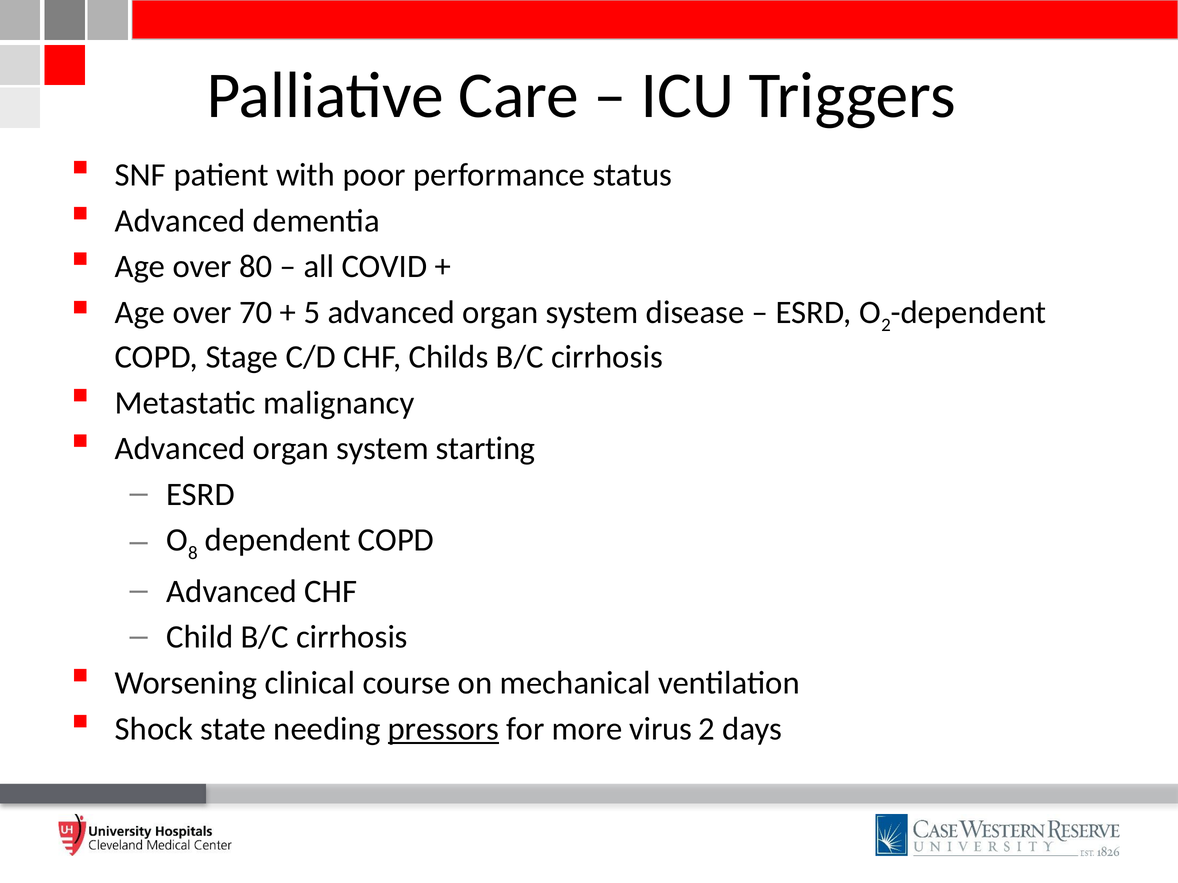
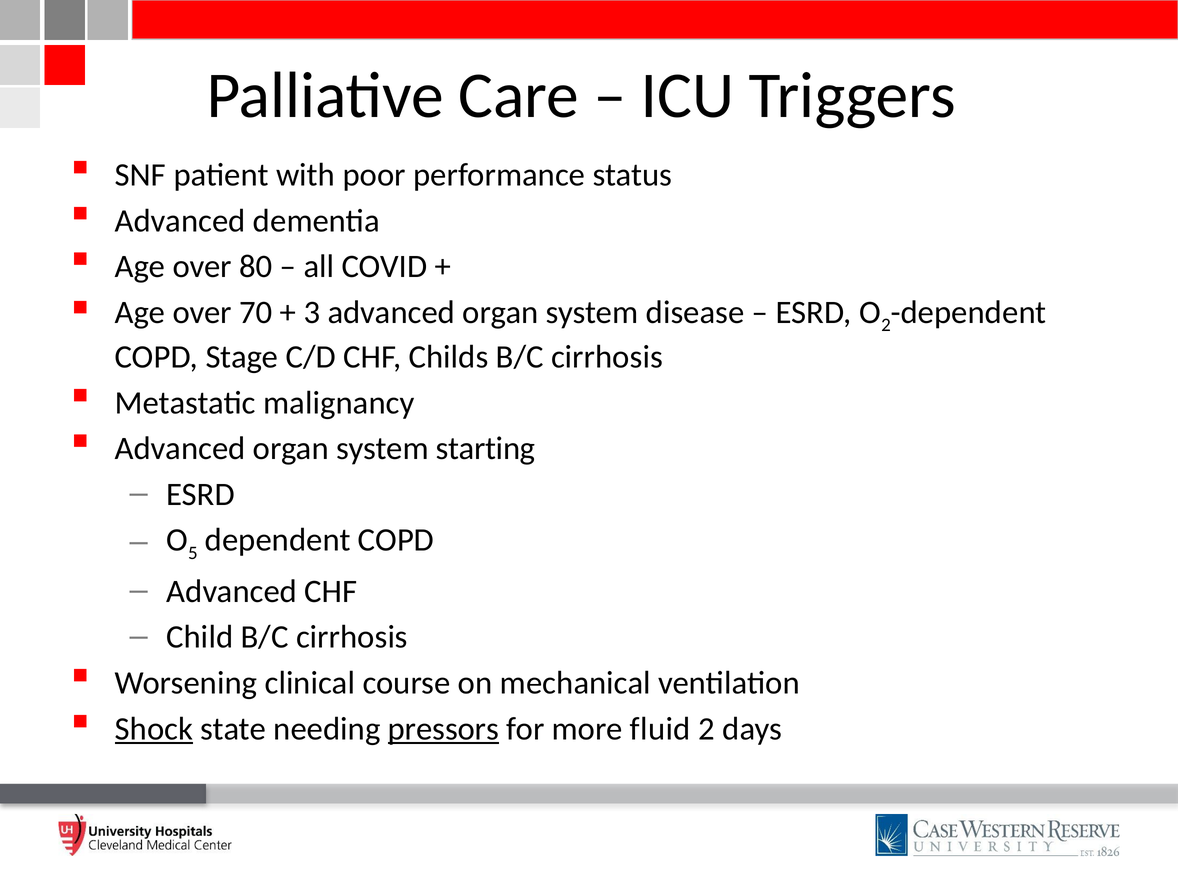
5: 5 -> 3 (312, 313)
8: 8 -> 5 (193, 553)
Shock underline: none -> present (154, 729)
virus: virus -> fluid (660, 729)
